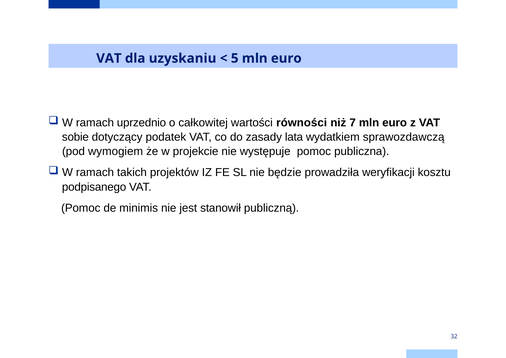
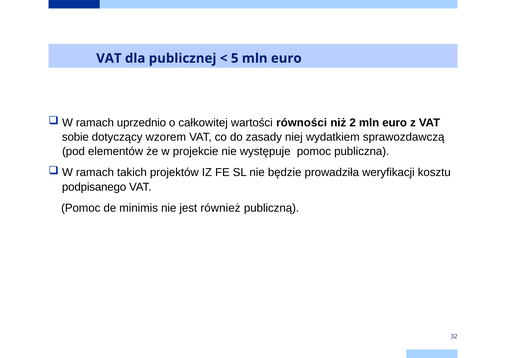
uzyskaniu: uzyskaniu -> publicznej (183, 58)
7: 7 -> 2 (353, 123)
podatek: podatek -> wzorem (166, 137)
lata: lata -> niej (294, 137)
wymogiem: wymogiem -> elementów (116, 151)
stanowił: stanowił -> również (221, 208)
